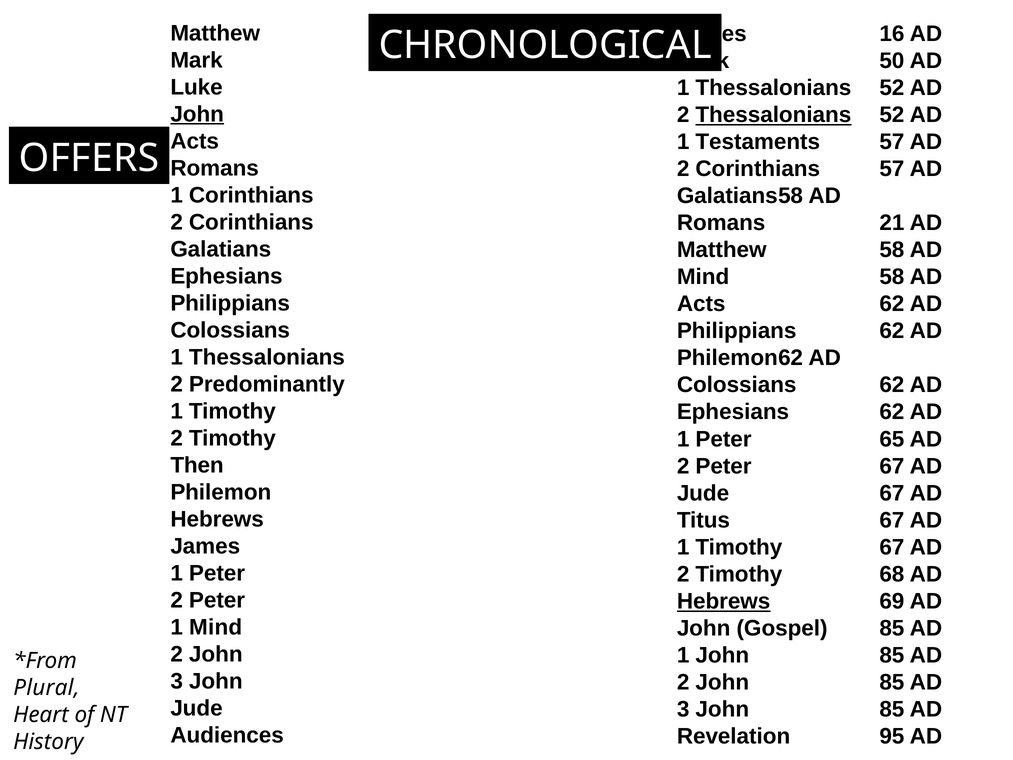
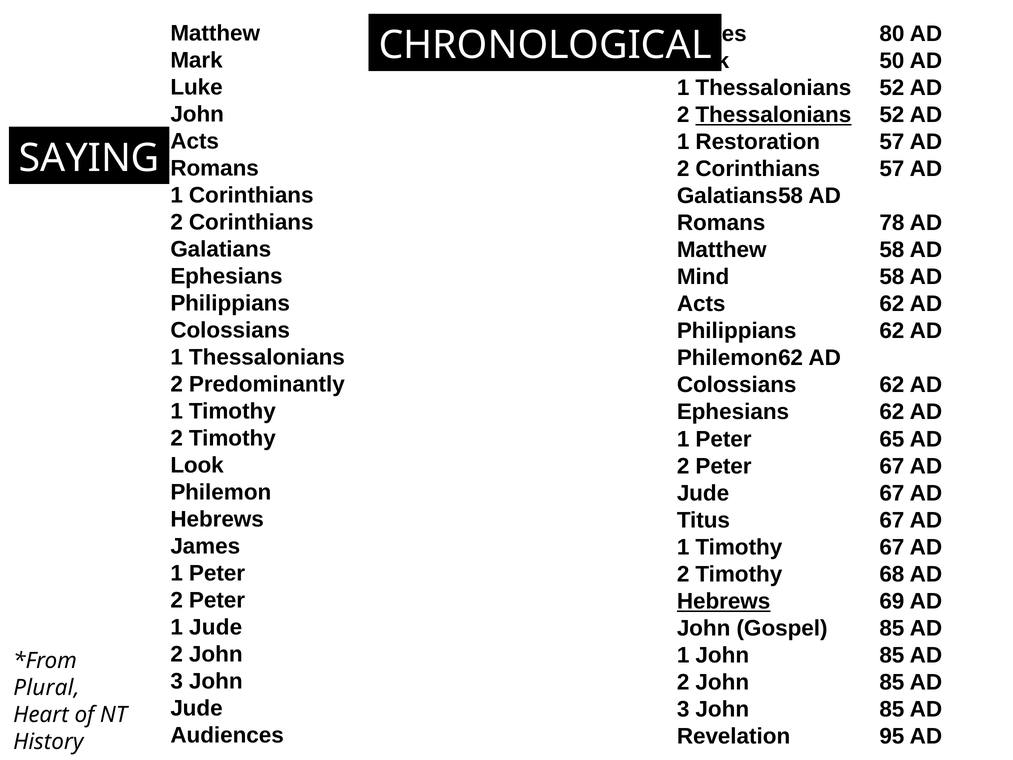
16: 16 -> 80 (892, 34)
John underline: present -> none (197, 114)
Testaments: Testaments -> Restoration (758, 142)
OFFERS: OFFERS -> SAYING (89, 158)
21: 21 -> 78 (892, 223)
Then: Then -> Look (197, 465)
1 Mind: Mind -> Jude (216, 627)
